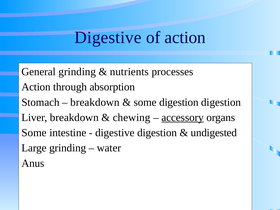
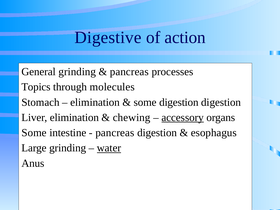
nutrients: nutrients -> pancreas (129, 72)
Action: Action -> Topics (36, 87)
absorption: absorption -> molecules (112, 87)
breakdown: breakdown -> elimination (95, 102)
Liver breakdown: breakdown -> elimination (74, 117)
digestive: digestive -> pancreas (115, 133)
undigested: undigested -> esophagus (214, 133)
water underline: none -> present (109, 148)
